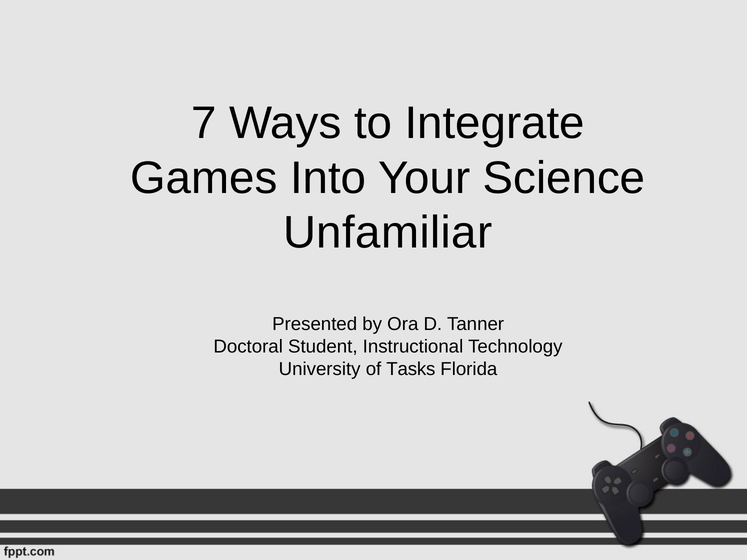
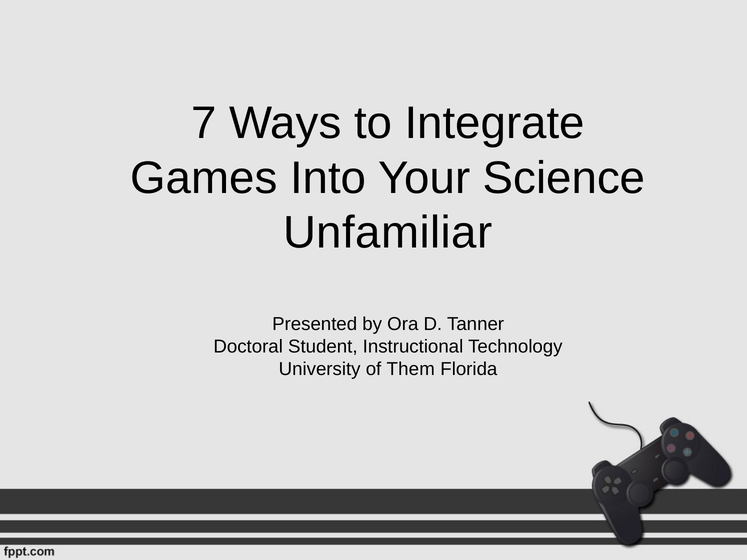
Tasks: Tasks -> Them (411, 369)
